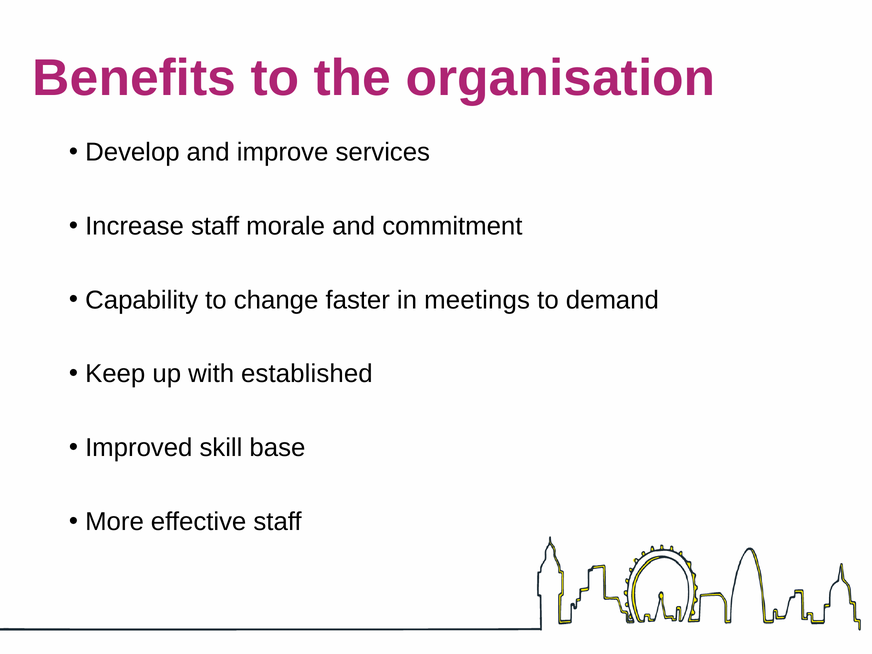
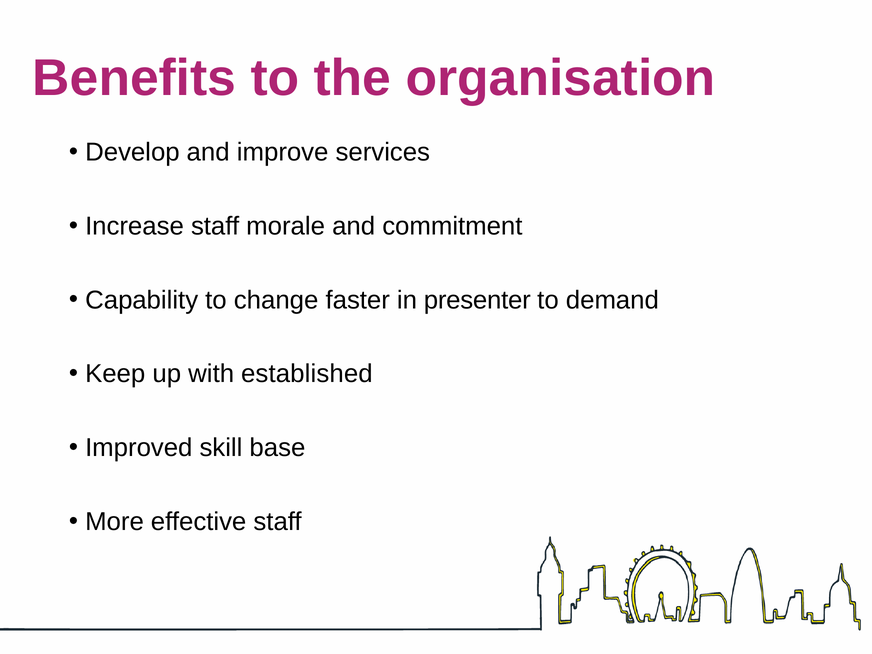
meetings: meetings -> presenter (477, 300)
